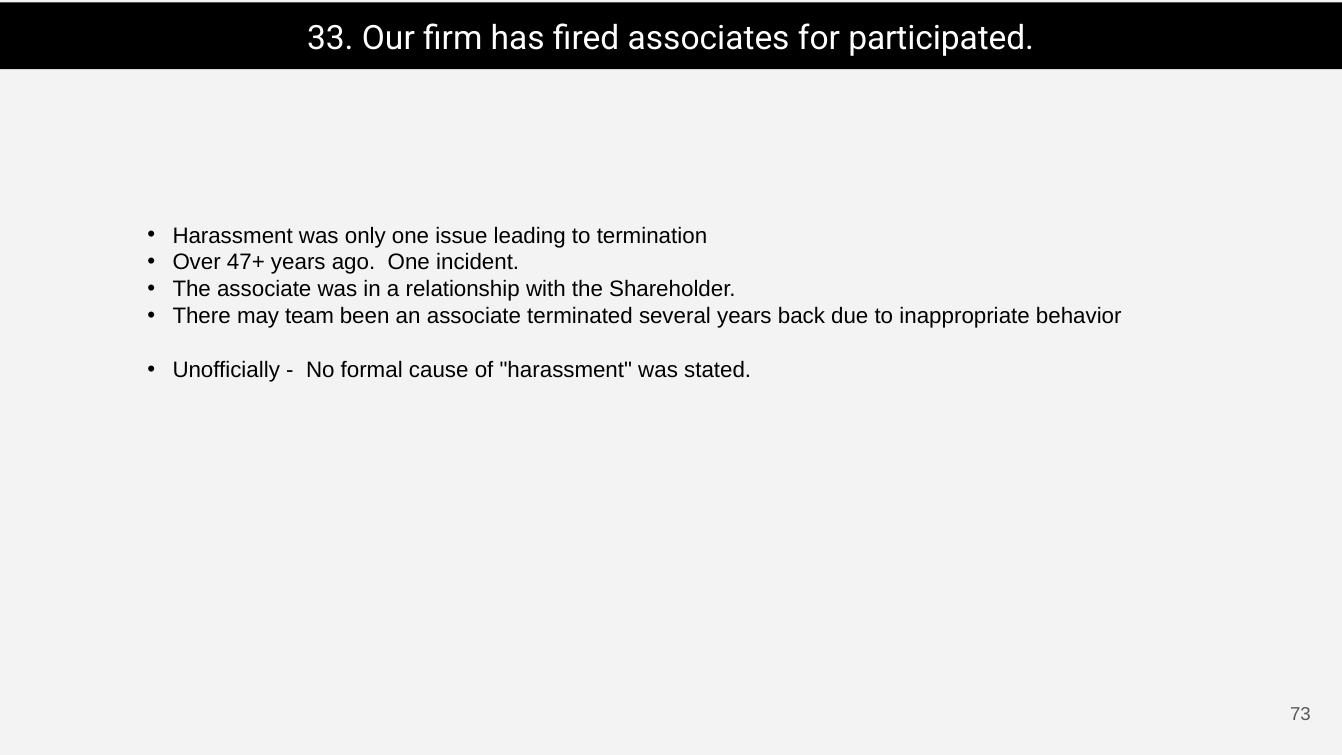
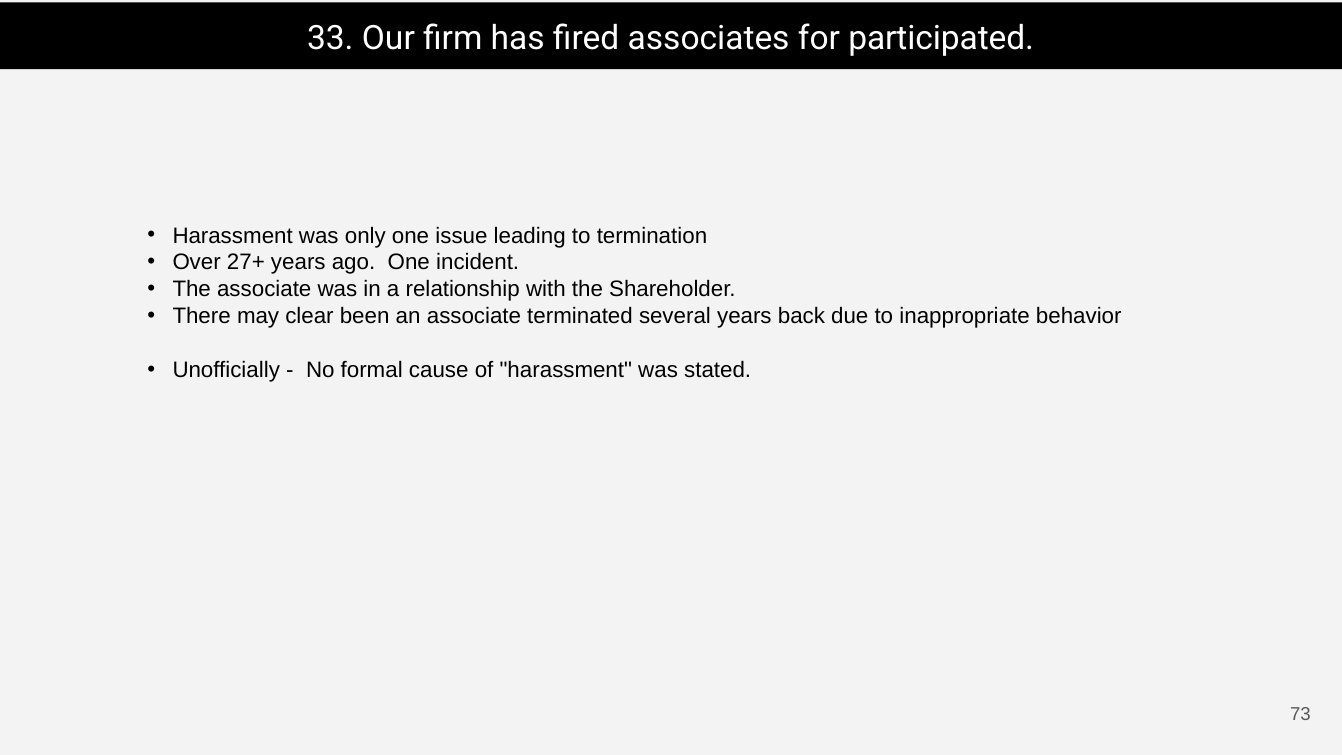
47+: 47+ -> 27+ (246, 263)
team: team -> clear (309, 316)
